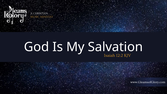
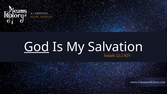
God underline: none -> present (37, 47)
